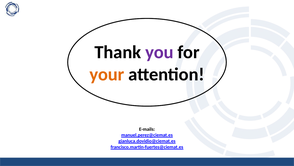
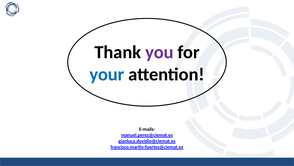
your colour: orange -> blue (107, 74)
